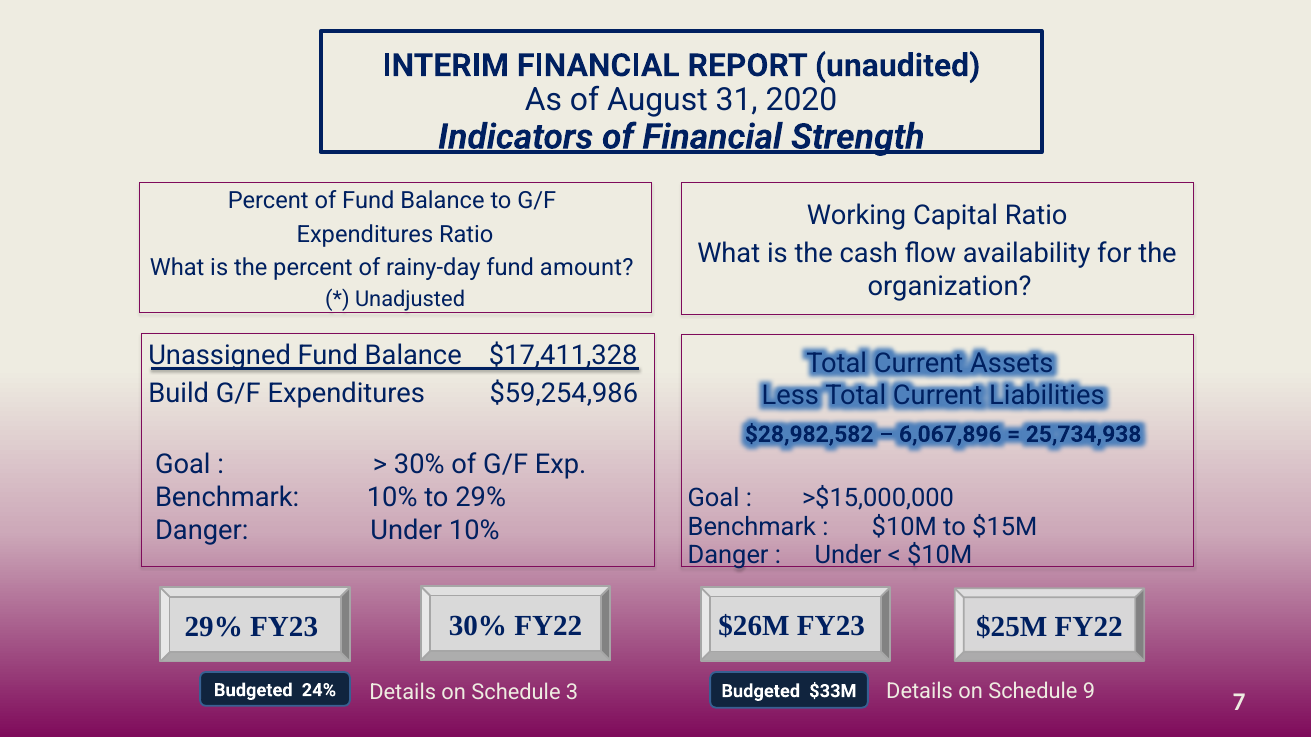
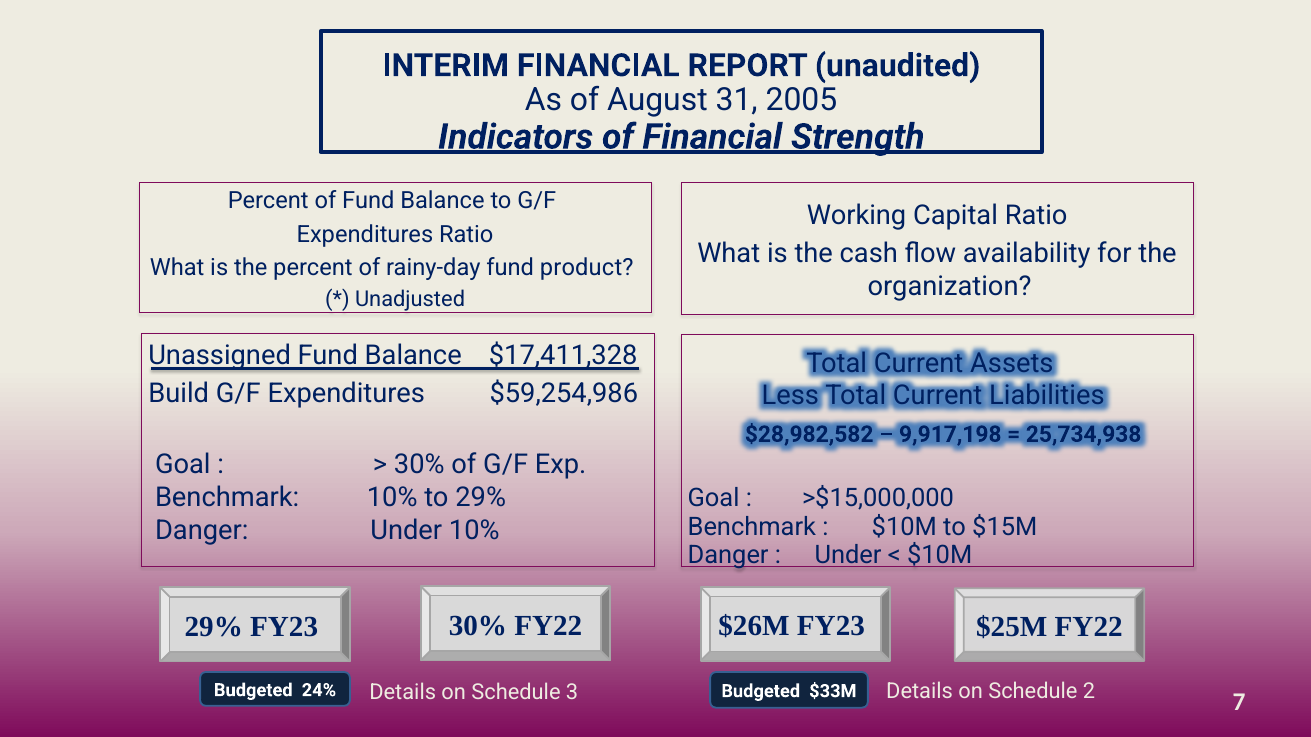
2020: 2020 -> 2005 (801, 100)
amount: amount -> product (587, 268)
6,067,896: 6,067,896 -> 9,917,198 (950, 435)
9: 9 -> 2 (1089, 692)
